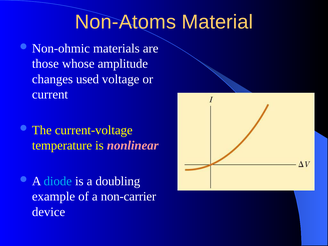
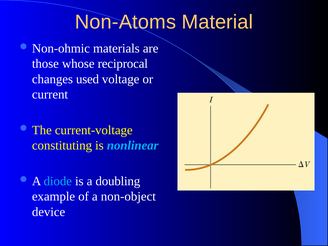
amplitude: amplitude -> reciprocal (123, 64)
temperature: temperature -> constituting (62, 145)
nonlinear colour: pink -> light blue (133, 145)
non-carrier: non-carrier -> non-object (128, 197)
